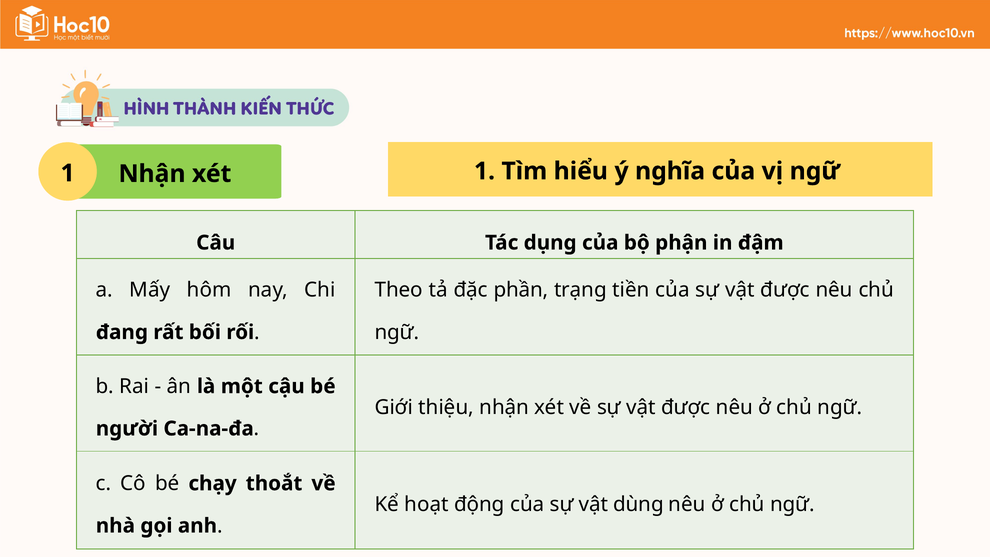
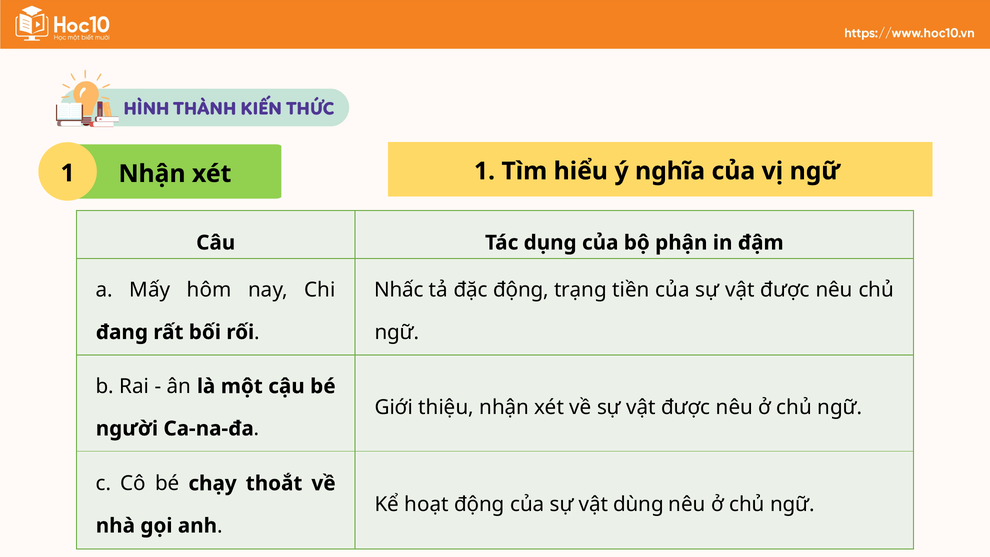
Theo: Theo -> Nhấc (399, 290)
đặc phần: phần -> động (521, 290)
